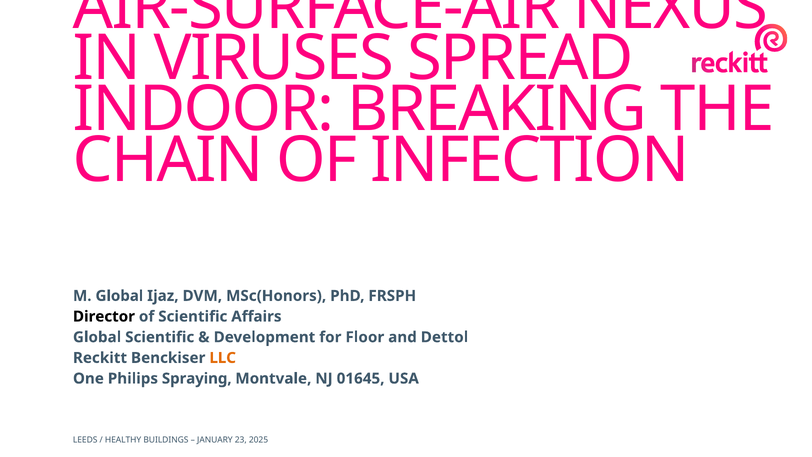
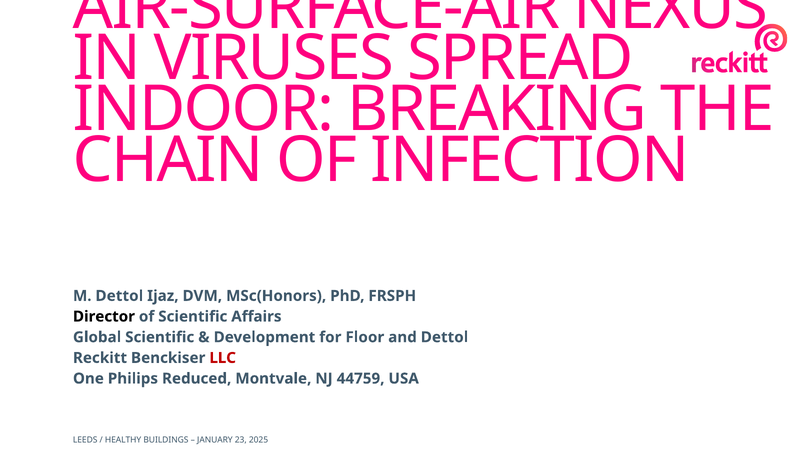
M Global: Global -> Dettol (119, 296)
LLC colour: orange -> red (223, 358)
Spraying: Spraying -> Reduced (197, 378)
01645: 01645 -> 44759 (361, 378)
